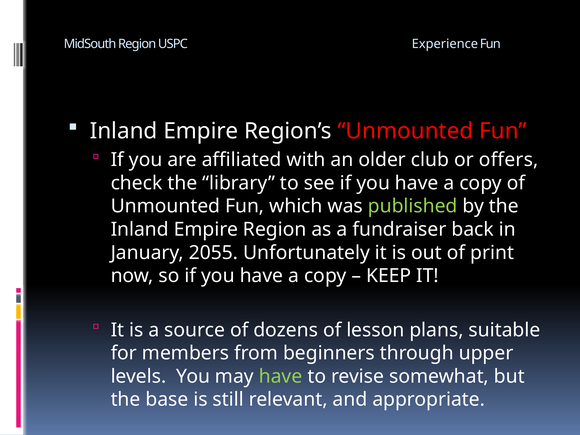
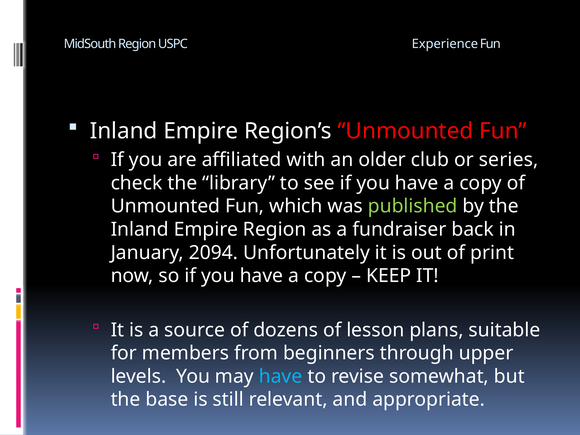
offers: offers -> series (509, 160)
2055: 2055 -> 2094 (213, 253)
have colour: light green -> light blue (281, 376)
